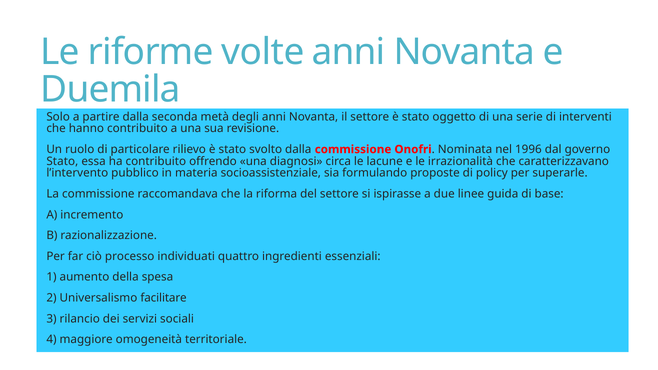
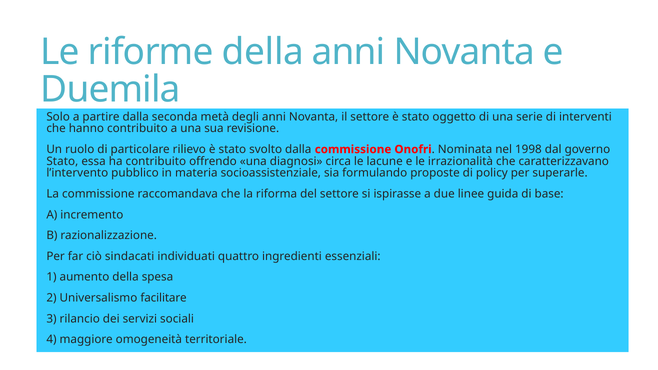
riforme volte: volte -> della (263, 52)
1996: 1996 -> 1998 (528, 149)
processo: processo -> sindacati (130, 256)
